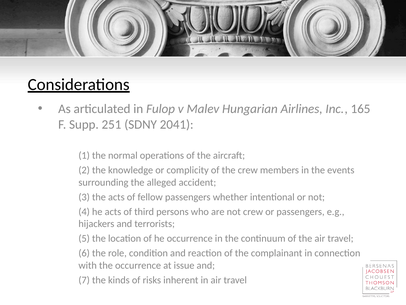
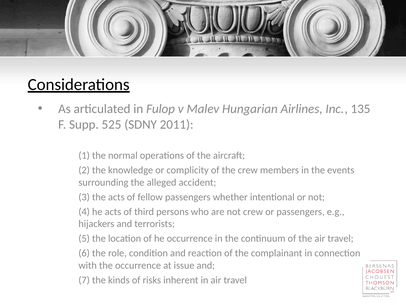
165: 165 -> 135 (361, 109)
251: 251 -> 525 (112, 124)
2041: 2041 -> 2011 (177, 124)
